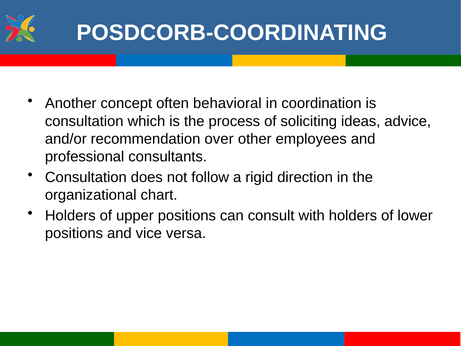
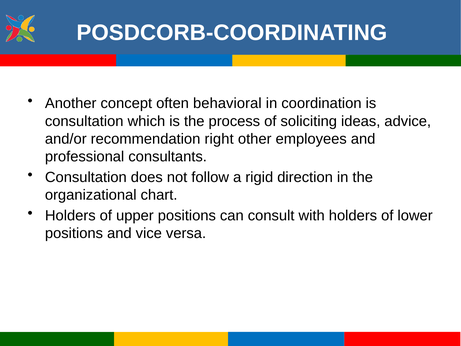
over: over -> right (219, 139)
